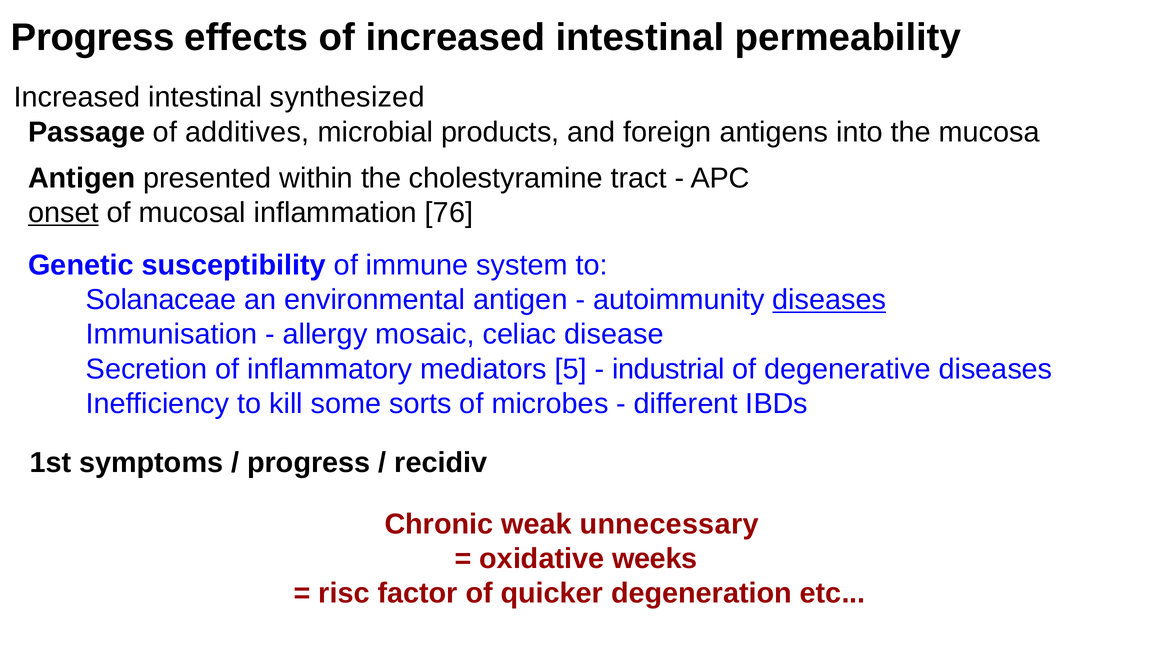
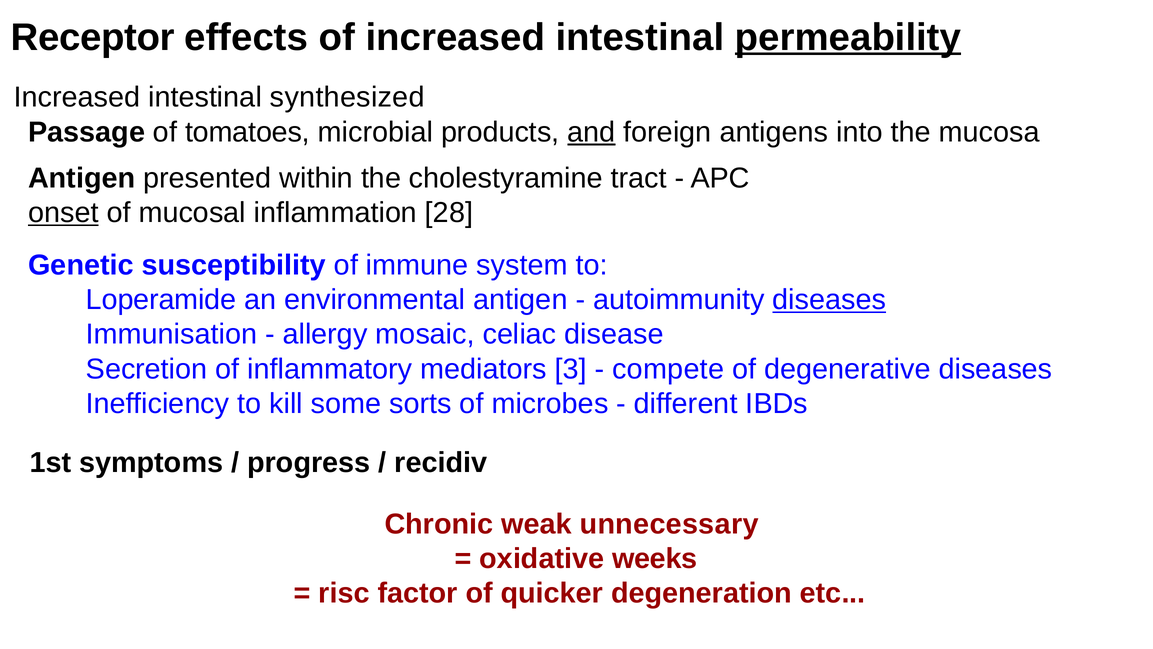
Progress: Progress -> Receptor (93, 37)
permeability underline: none -> present (848, 37)
additives: additives -> tomatoes (247, 132)
and underline: none -> present (591, 132)
76: 76 -> 28 (449, 213)
Solanaceae: Solanaceae -> Loperamide (161, 300)
5: 5 -> 3 (571, 369)
industrial: industrial -> compete (668, 369)
